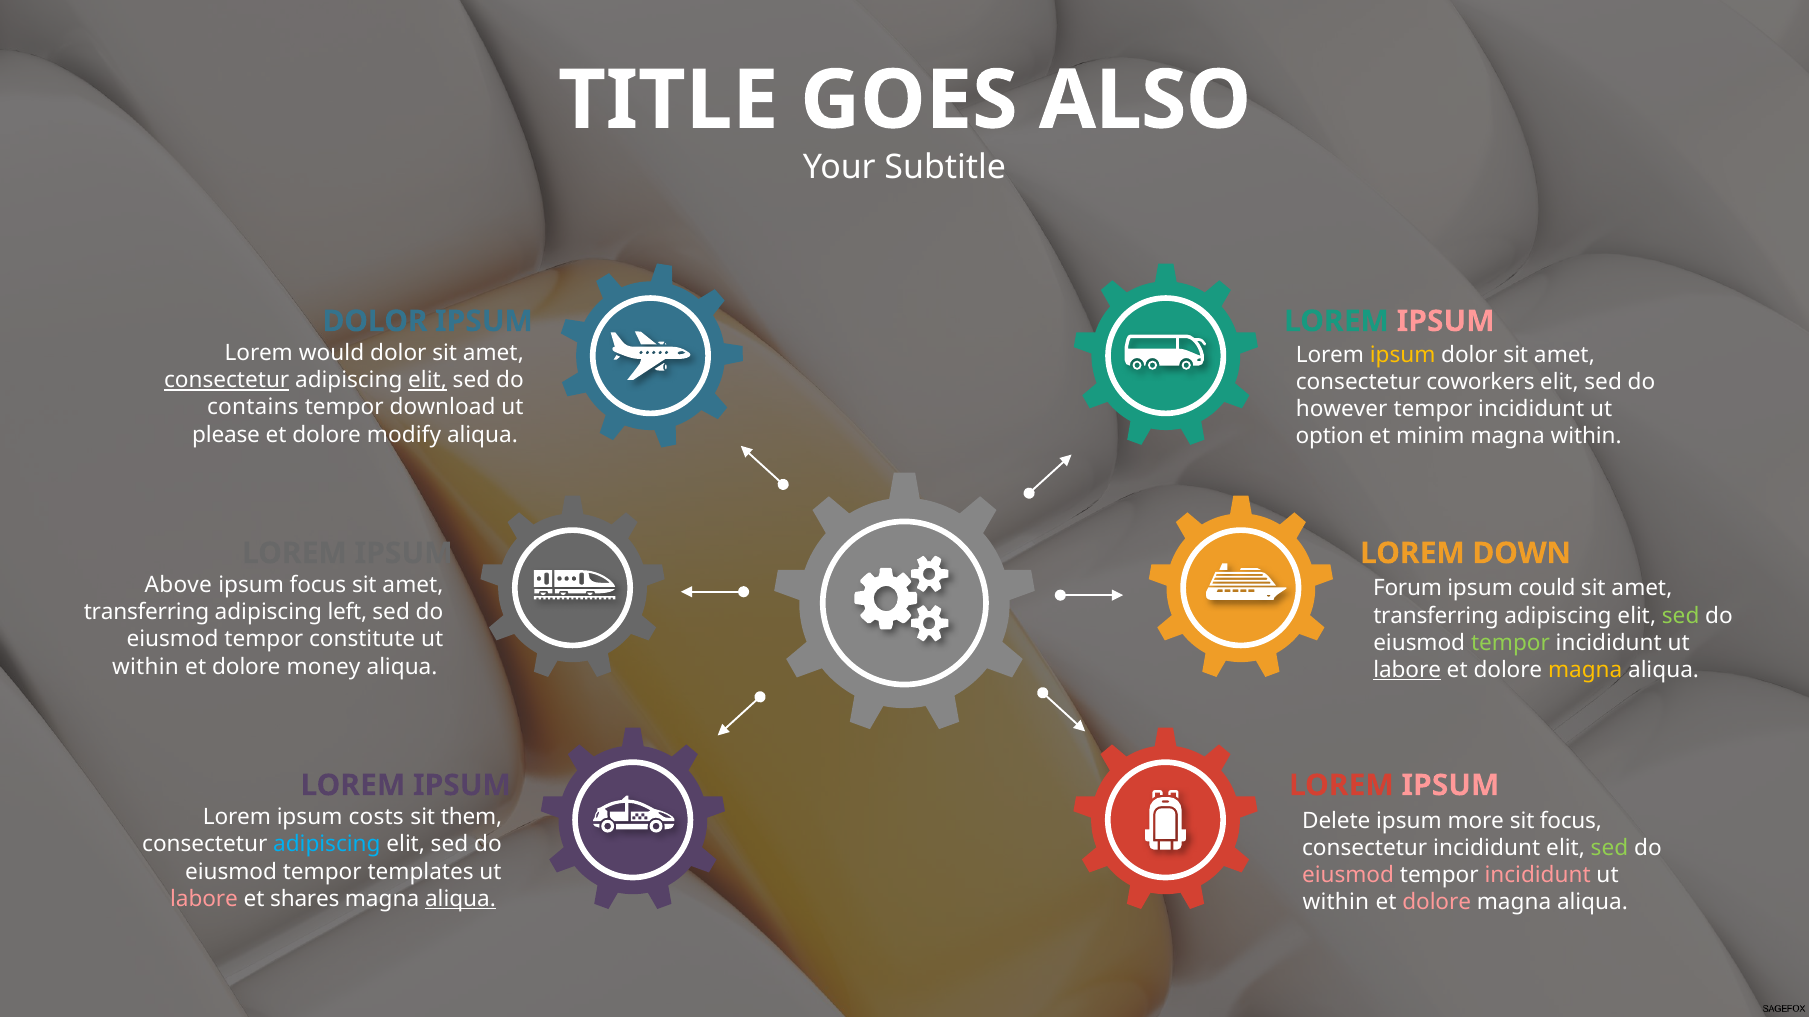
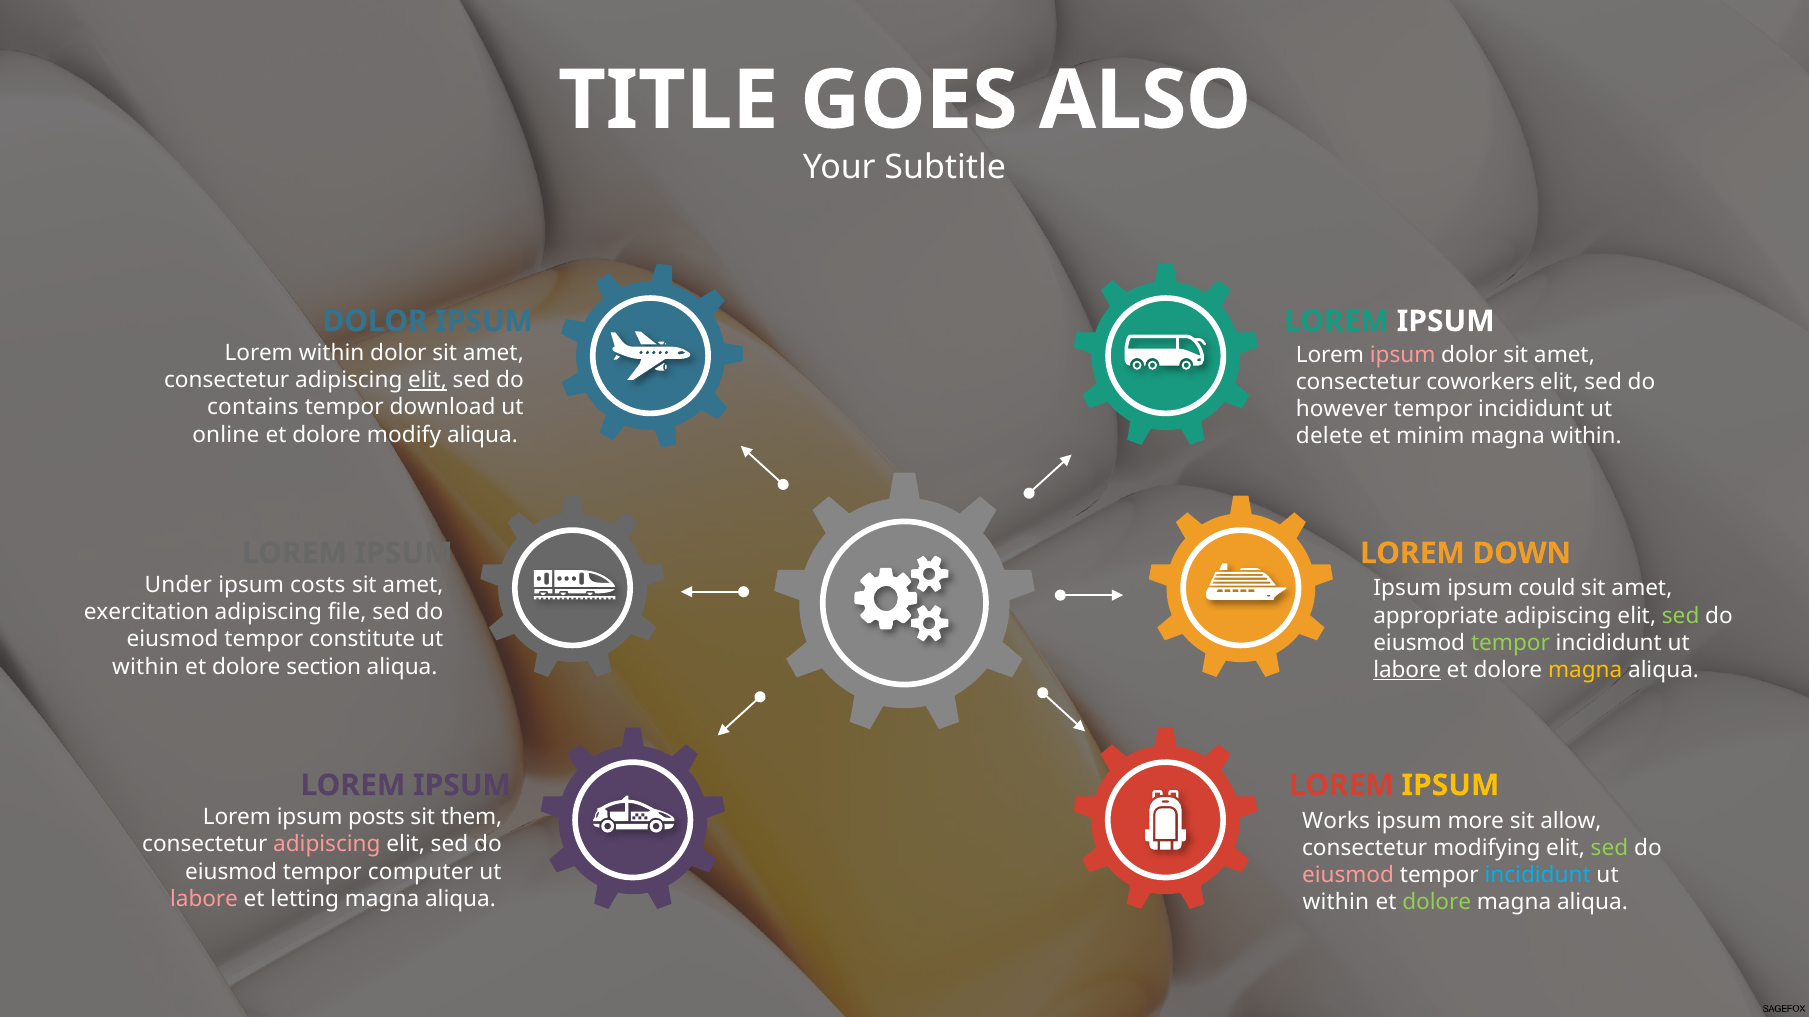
IPSUM colour: pink -> white (1446, 321)
Lorem would: would -> within (332, 353)
ipsum colour: yellow -> pink (1403, 355)
consectetur underline: present -> none (227, 381)
please: please -> online (226, 435)
option: option -> delete (1330, 436)
Above: Above -> Under (178, 586)
ipsum focus: focus -> costs (318, 586)
Forum: Forum -> Ipsum (1407, 589)
transferring: transferring -> exercitation (146, 613)
left: left -> file (347, 613)
transferring: transferring -> appropriate (1436, 616)
money: money -> section (324, 667)
IPSUM colour: pink -> yellow (1450, 786)
costs: costs -> posts (376, 818)
Delete: Delete -> Works (1336, 821)
sit focus: focus -> allow (1571, 821)
adipiscing colour: light blue -> pink (327, 845)
consectetur incididunt: incididunt -> modifying (1487, 848)
templates: templates -> computer (421, 872)
incididunt colour: pink -> light blue (1538, 875)
shares: shares -> letting (305, 899)
aliqua underline: present -> none (460, 899)
dolore colour: pink -> light green (1437, 902)
